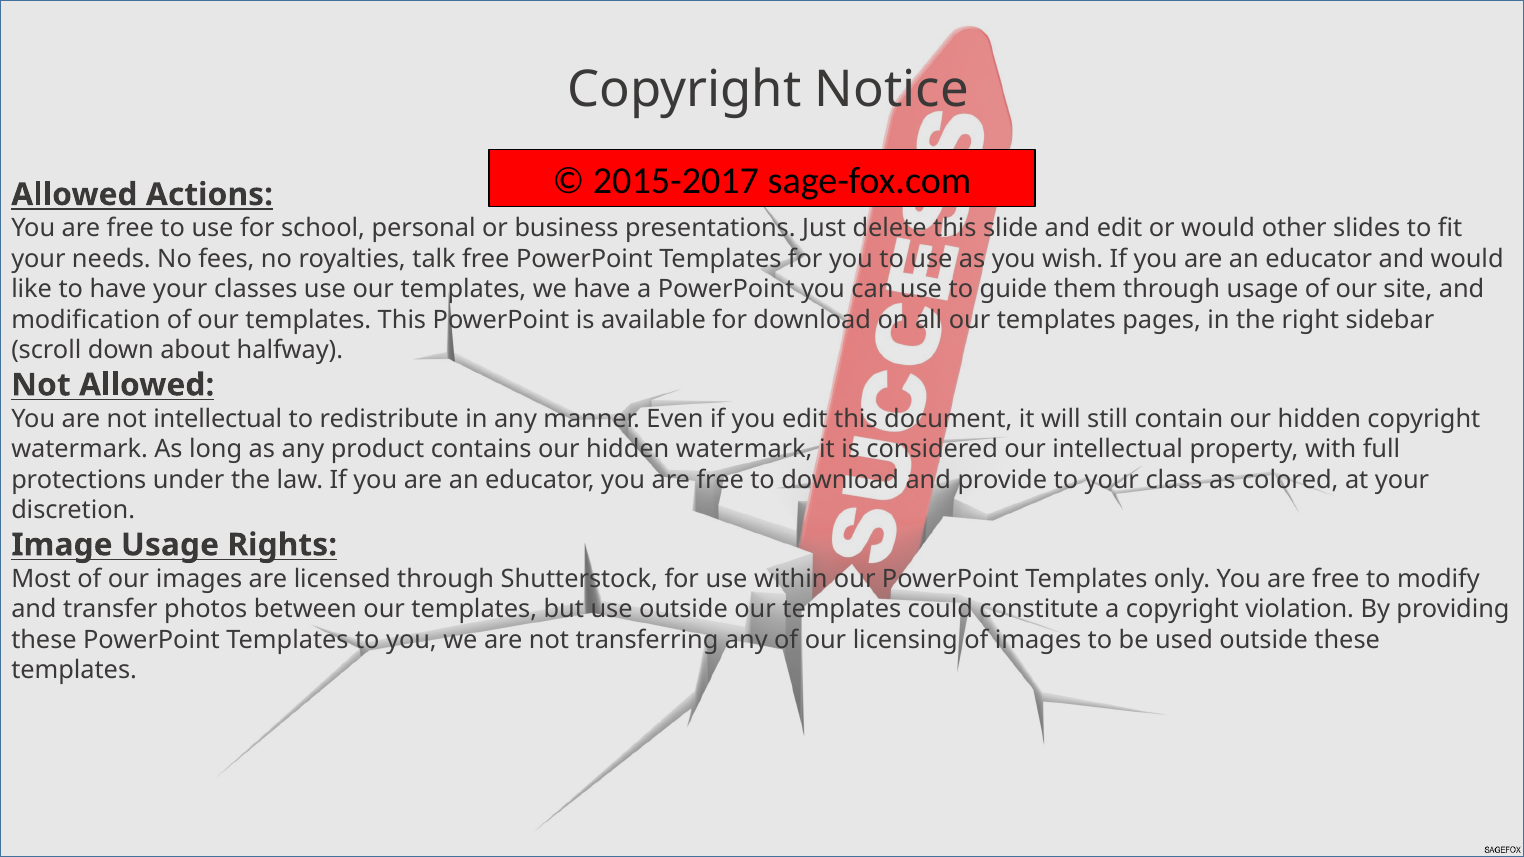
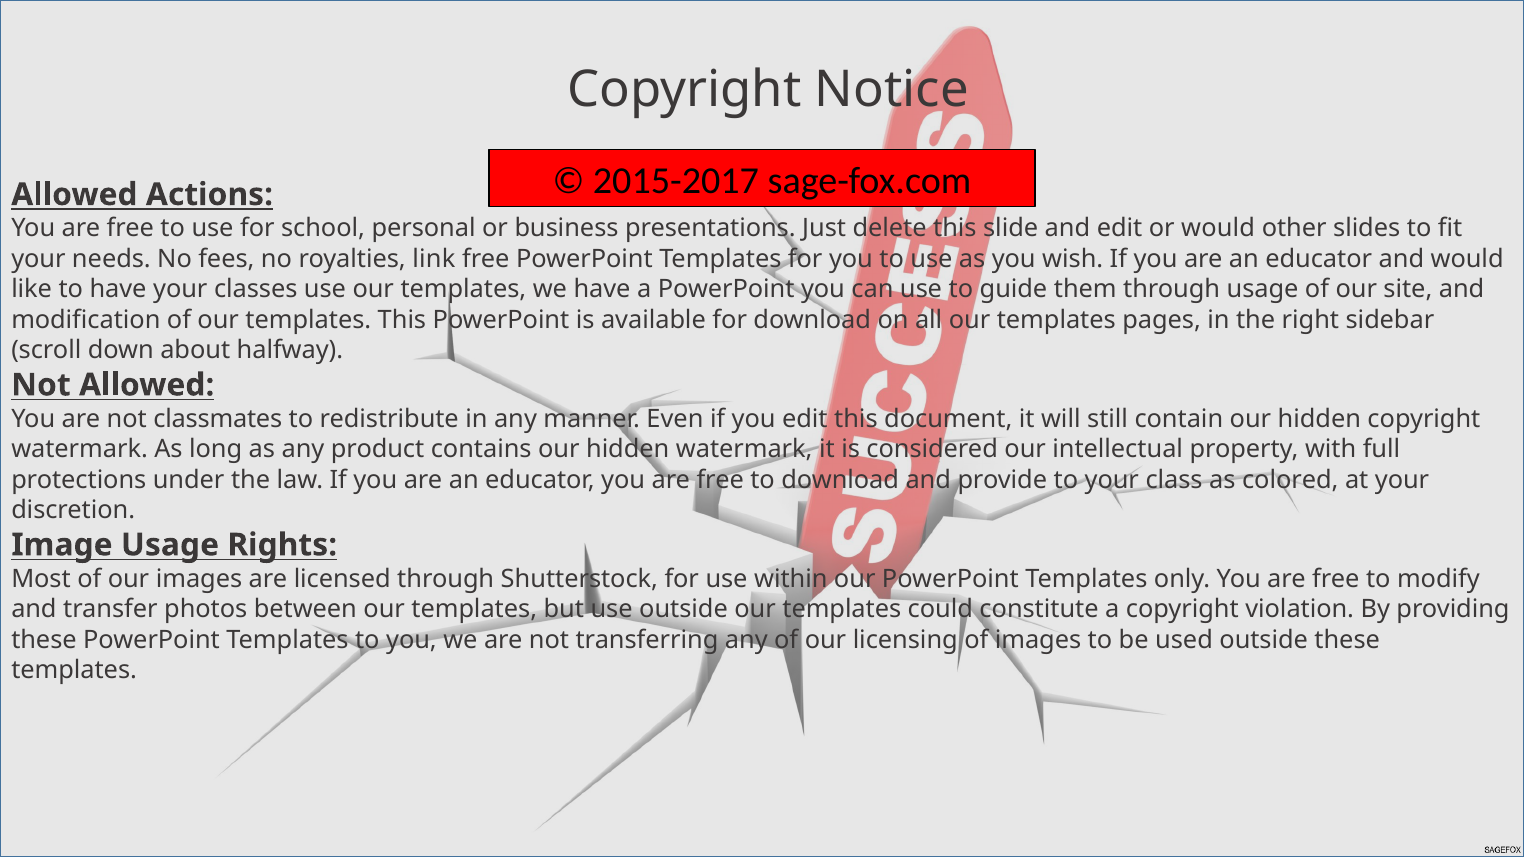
talk: talk -> link (434, 259)
not intellectual: intellectual -> classmates (218, 419)
